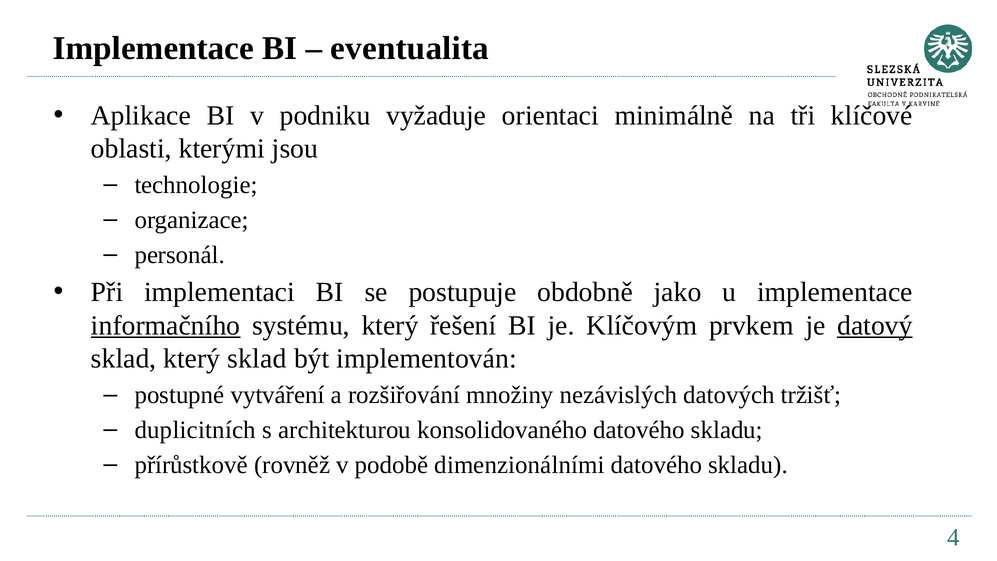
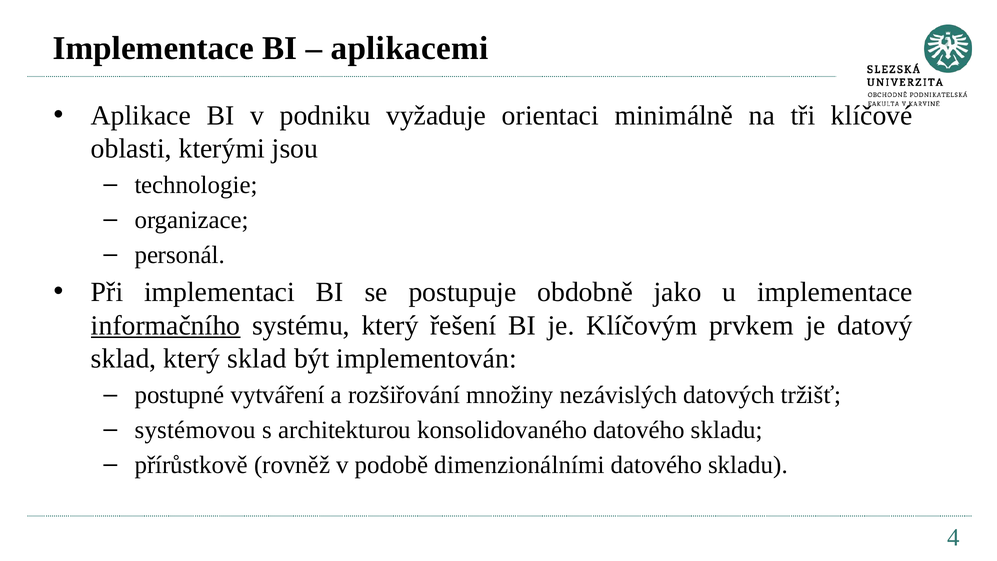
eventualita: eventualita -> aplikacemi (410, 48)
datový underline: present -> none (875, 325)
duplicitních: duplicitních -> systémovou (195, 430)
